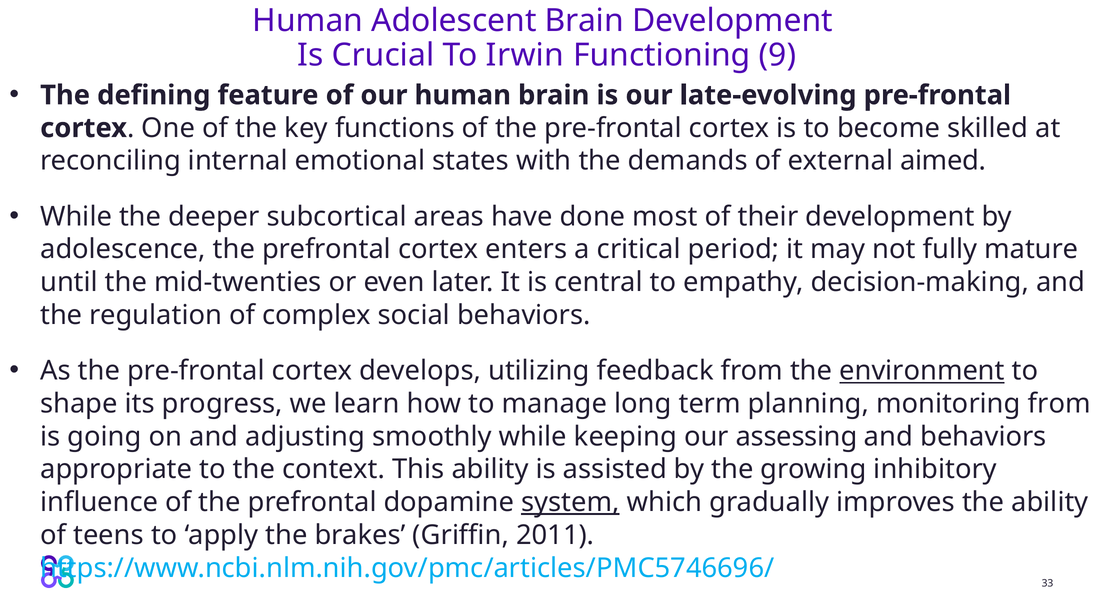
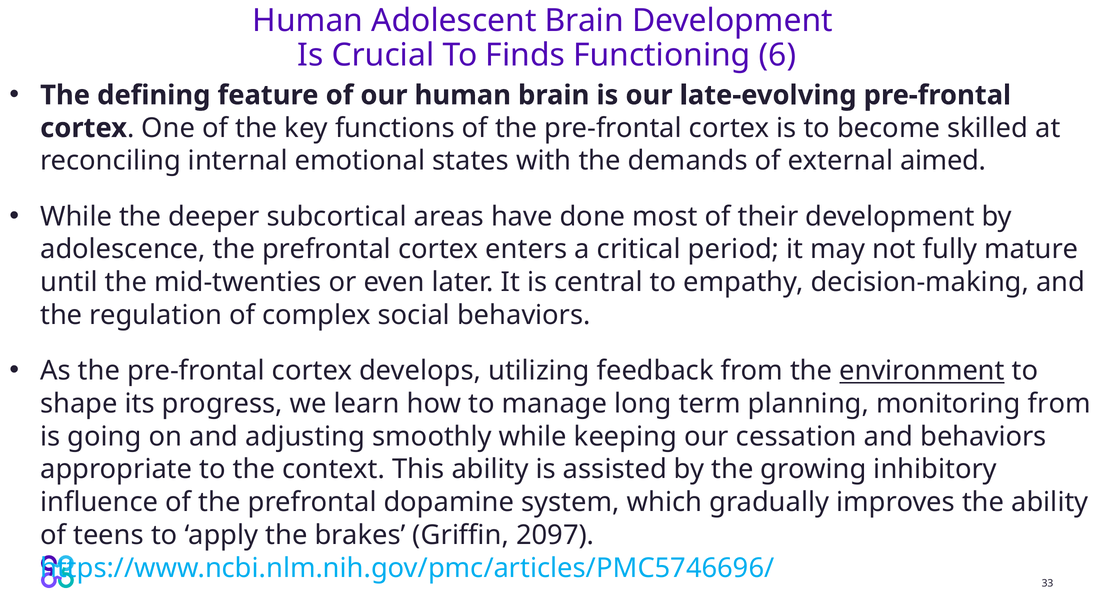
Irwin: Irwin -> Finds (525, 55)
9: 9 -> 6 (778, 55)
assessing: assessing -> cessation (796, 436)
system underline: present -> none (570, 502)
2011: 2011 -> 2097 (555, 535)
